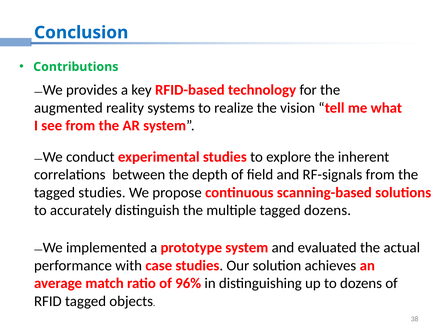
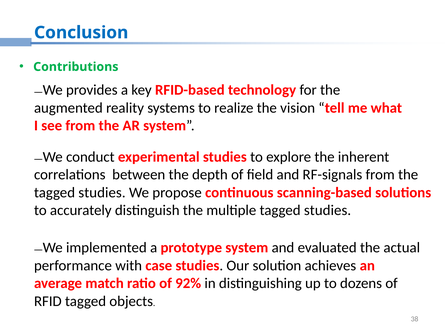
multiple tagged dozens: dozens -> studies (328, 210)
96%: 96% -> 92% (188, 283)
